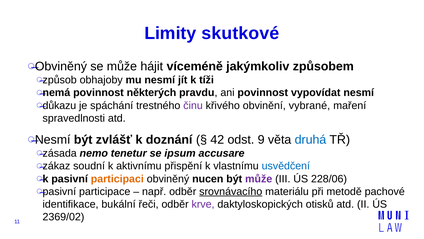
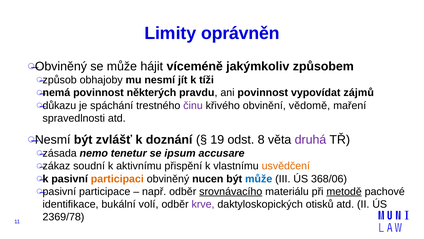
skutkové: skutkové -> oprávněn (240, 33)
vypovídat nesmí: nesmí -> zájmů (359, 93)
vybrané: vybrané -> vědomě (309, 105)
42: 42 -> 19 (217, 139)
9: 9 -> 8 (261, 139)
druhá colour: blue -> purple (311, 139)
usvědčení colour: blue -> orange (286, 166)
může colour: purple -> blue (259, 178)
228/06: 228/06 -> 368/06 (329, 178)
metodě underline: none -> present (344, 191)
řeči: řeči -> volí (149, 204)
2369/02: 2369/02 -> 2369/78 (63, 217)
